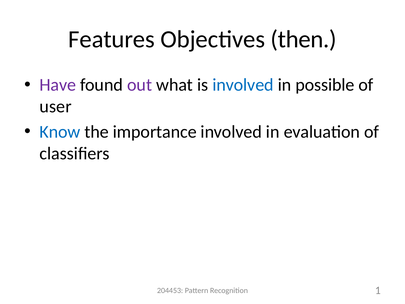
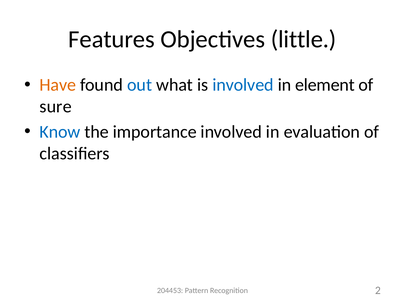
then: then -> little (304, 39)
Have colour: purple -> orange (58, 85)
out colour: purple -> blue (140, 85)
possible: possible -> element (325, 85)
user: user -> sure (56, 107)
1: 1 -> 2 (378, 290)
